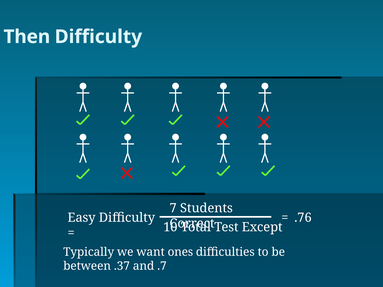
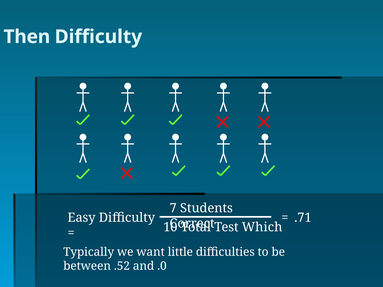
.76: .76 -> .71 (303, 218)
Except: Except -> Which (262, 227)
ones: ones -> little (180, 252)
.37: .37 -> .52 (122, 266)
.7: .7 -> .0 (162, 266)
